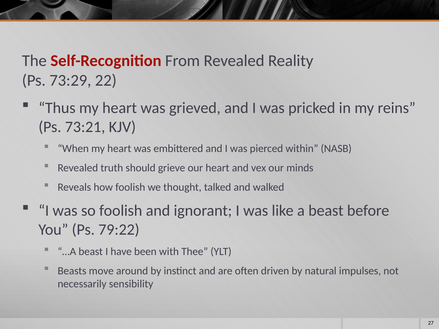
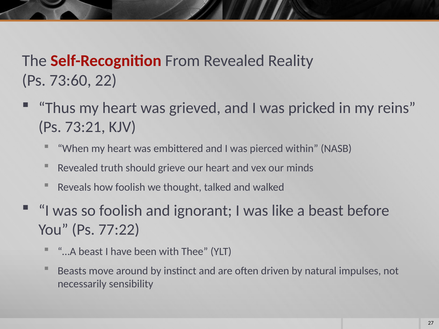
73:29: 73:29 -> 73:60 (70, 81)
79:22: 79:22 -> 77:22 (119, 230)
